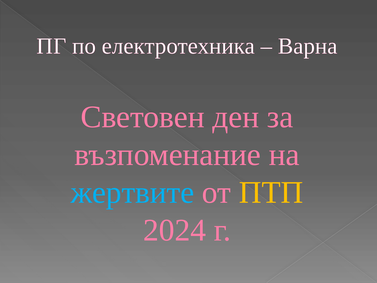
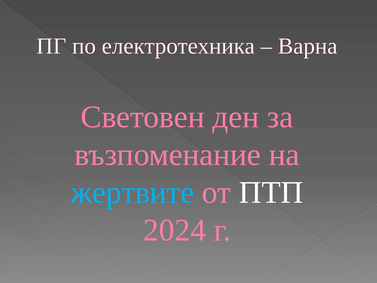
ПТП colour: yellow -> white (271, 192)
